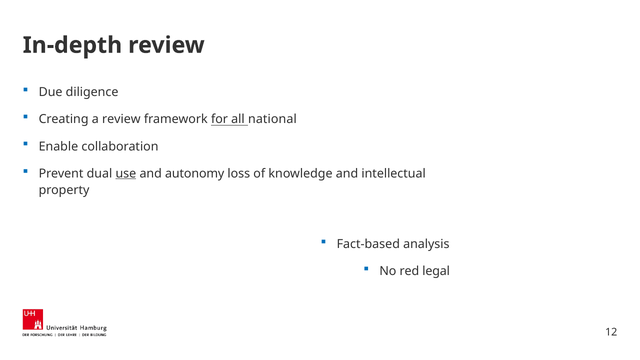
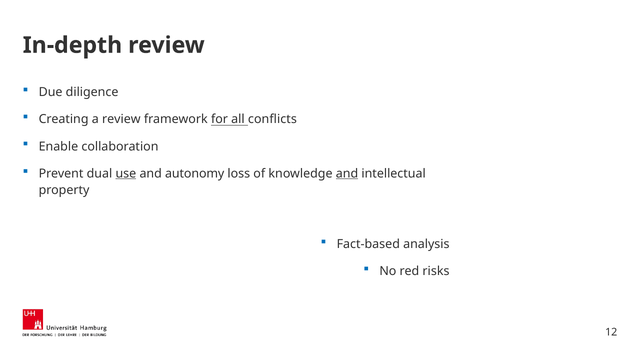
national: national -> conflicts (272, 119)
and underline: none -> present (347, 174)
legal: legal -> risks (436, 271)
